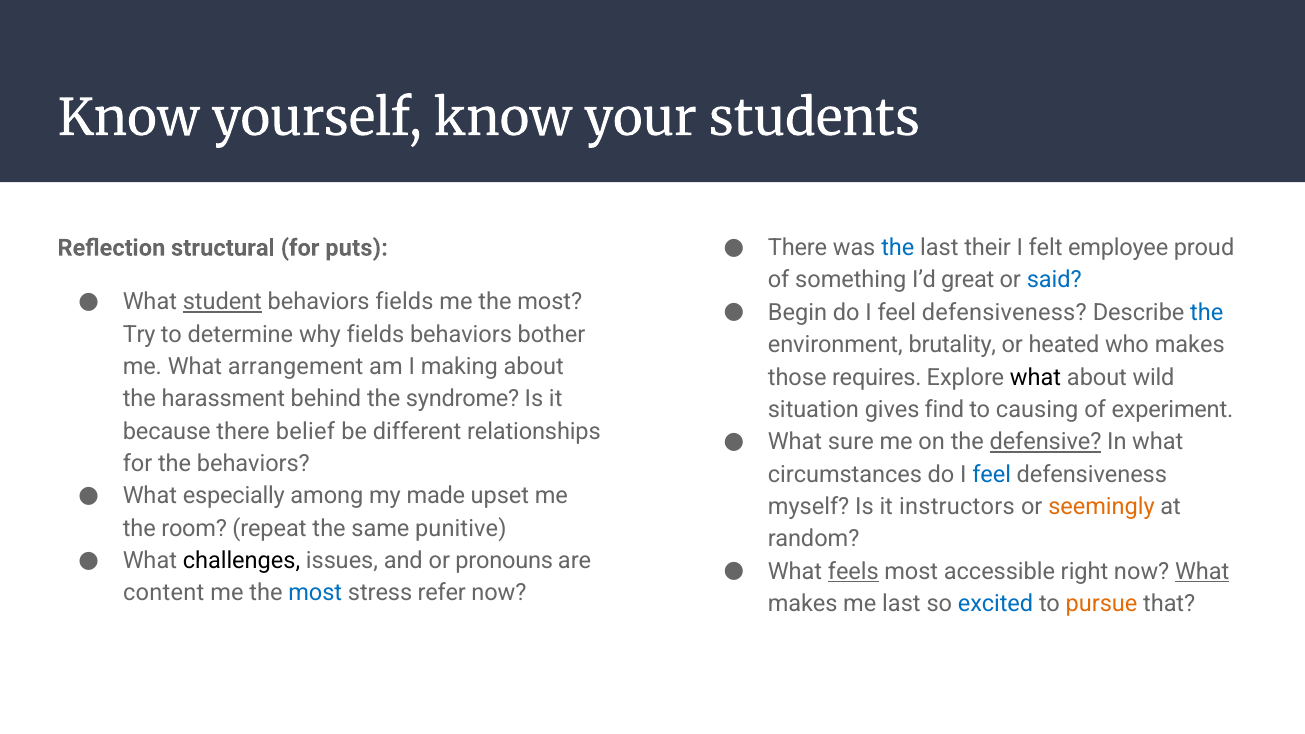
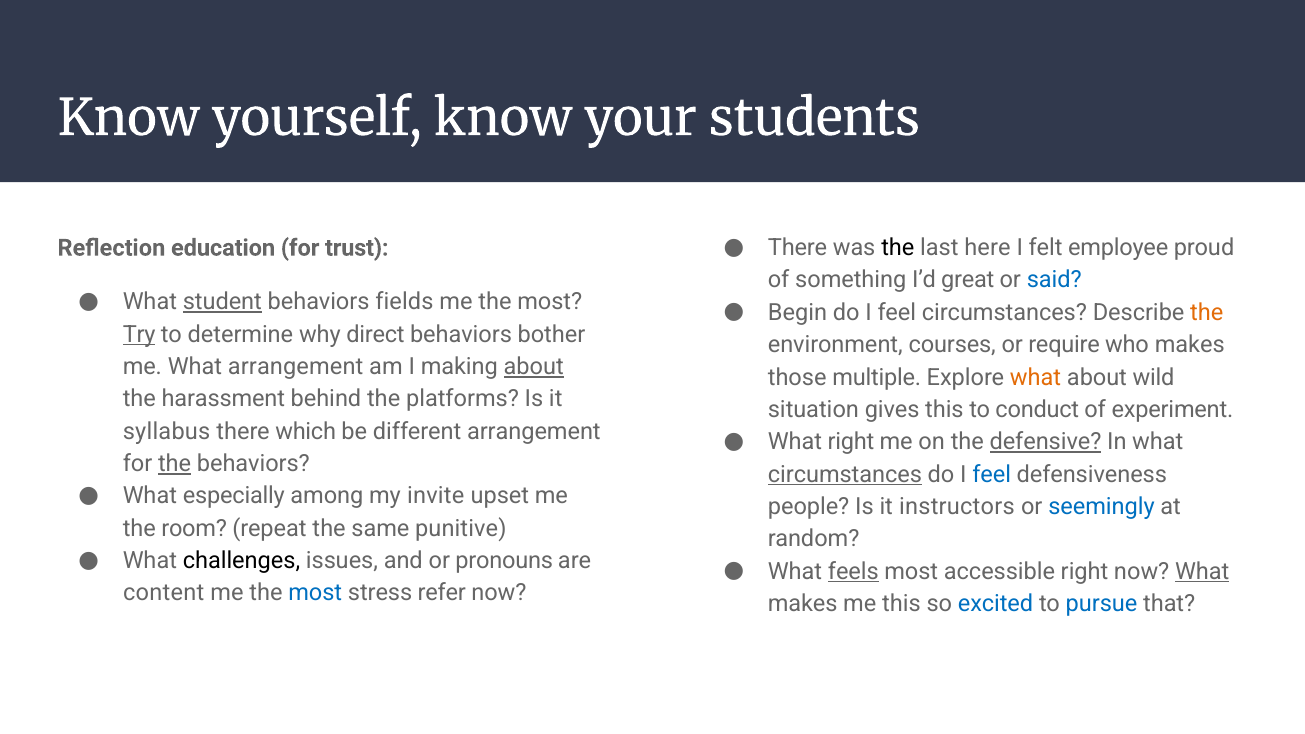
the colour: blue -> black (898, 248)
their: their -> here (987, 248)
structural: structural -> education (223, 248)
puts: puts -> trust (357, 248)
defensiveness: defensiveness -> circumstances (1004, 313)
the colour: blue -> orange (1207, 313)
Try underline: none -> present (139, 334)
why fields: fields -> direct (376, 334)
brutality: brutality -> courses (952, 345)
heated: heated -> require (1064, 345)
about underline: none -> present (534, 367)
requires: requires -> multiple (877, 377)
what colour: black -> orange (1036, 377)
syndrome: syndrome -> platforms (463, 399)
gives find: find -> this (944, 410)
causing: causing -> conduct (1037, 410)
because: because -> syllabus (167, 431)
belief: belief -> which (306, 431)
different relationships: relationships -> arrangement (534, 431)
What sure: sure -> right (851, 442)
the underline: none -> present (175, 464)
circumstances underline: none -> present (845, 474)
made: made -> invite (436, 496)
myself: myself -> people (809, 507)
seemingly colour: orange -> blue (1102, 507)
me last: last -> this (901, 604)
pursue colour: orange -> blue (1102, 604)
